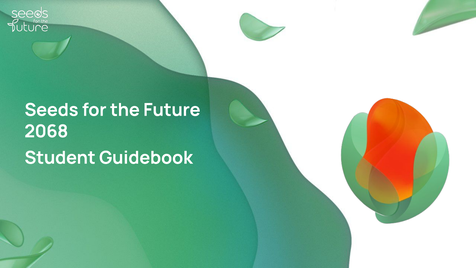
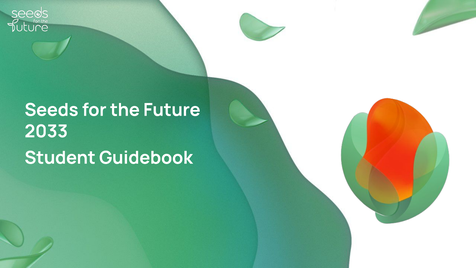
2068: 2068 -> 2033 (46, 131)
